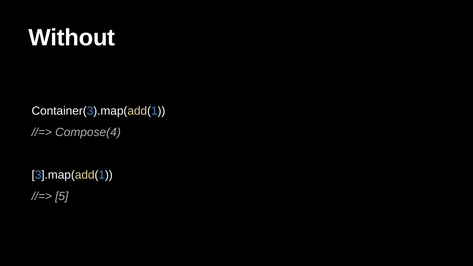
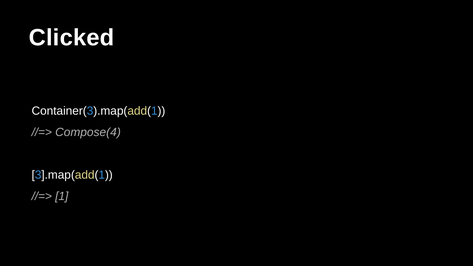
Without: Without -> Clicked (72, 38)
5: 5 -> 1 (62, 196)
